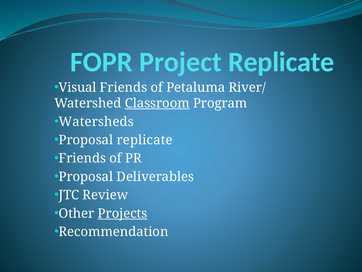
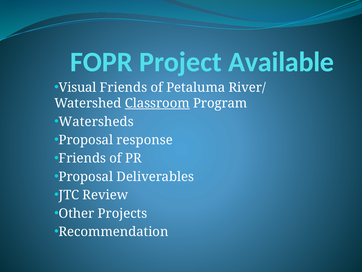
Project Replicate: Replicate -> Available (281, 62)
Proposal replicate: replicate -> response (145, 140)
Projects underline: present -> none (122, 213)
